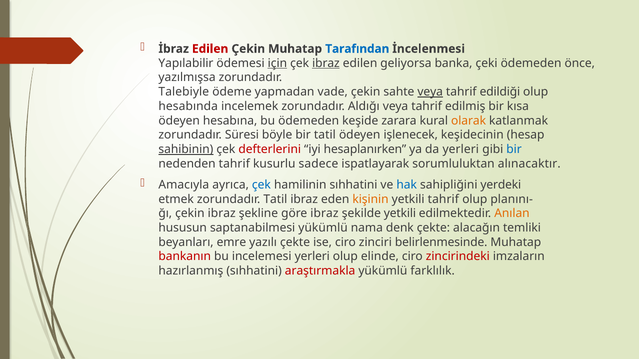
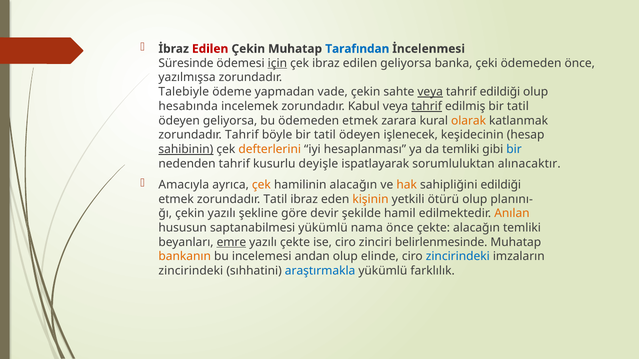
Yapılabilir: Yapılabilir -> Süresinde (186, 63)
ibraz underline: present -> none (326, 63)
Aldığı: Aldığı -> Kabul (364, 106)
tahrif underline: none -> present (427, 106)
edilmiş bir kısa: kısa -> tatil (518, 106)
ödeyen hesabına: hesabına -> geliyorsa (230, 121)
ödemeden keşide: keşide -> etmek (360, 121)
zorundadır Süresi: Süresi -> Tahrif (242, 135)
defterlerini colour: red -> orange (270, 150)
hesaplanırken: hesaplanırken -> hesaplanması (365, 150)
da yerleri: yerleri -> temliki (461, 150)
sadece: sadece -> deyişle (318, 164)
çek colour: blue -> orange (261, 185)
hamilinin sıhhatini: sıhhatini -> alacağın (353, 185)
hak colour: blue -> orange (407, 185)
sahipliğini yerdeki: yerdeki -> edildiği (501, 185)
yetkili tahrif: tahrif -> ötürü (443, 199)
çekin ibraz: ibraz -> yazılı (222, 214)
göre ibraz: ibraz -> devir (324, 214)
şekilde yetkili: yetkili -> hamil (400, 214)
nama denk: denk -> önce (400, 228)
emre underline: none -> present (231, 242)
bankanın colour: red -> orange (185, 257)
incelemesi yerleri: yerleri -> andan (312, 257)
zincirindeki colour: red -> blue (458, 257)
hazırlanmış: hazırlanmış -> zincirindeki (191, 271)
araştırmakla colour: red -> blue (320, 271)
